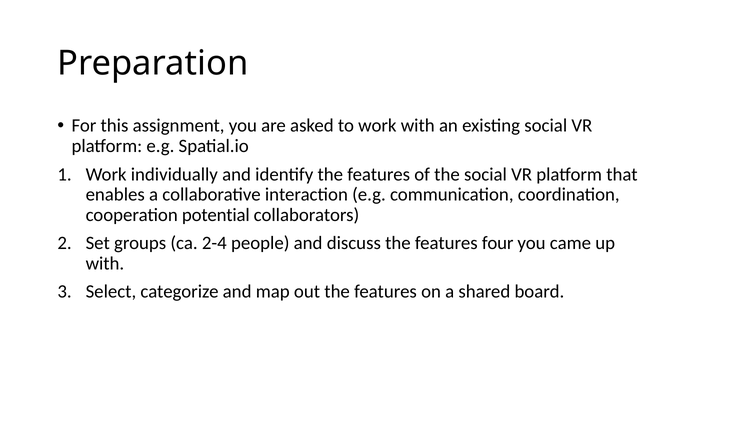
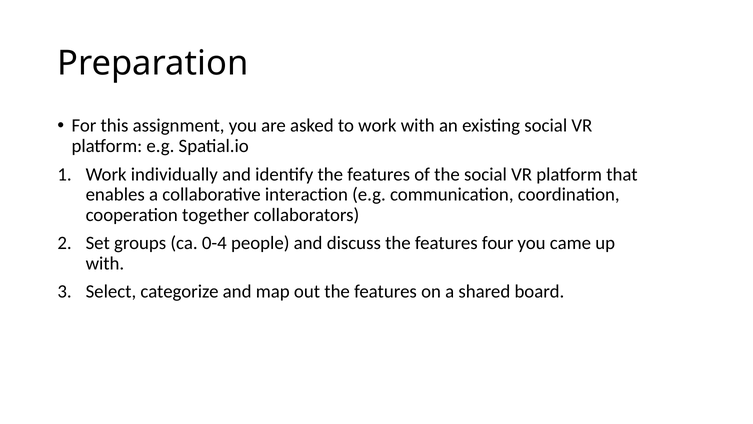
potential: potential -> together (216, 215)
2-4: 2-4 -> 0-4 (214, 243)
